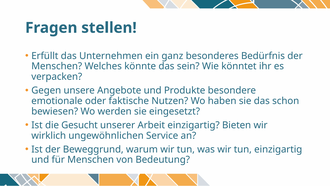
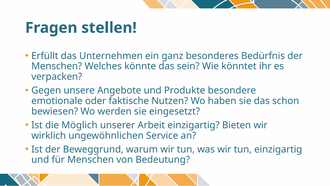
Gesucht: Gesucht -> Möglich (79, 125)
